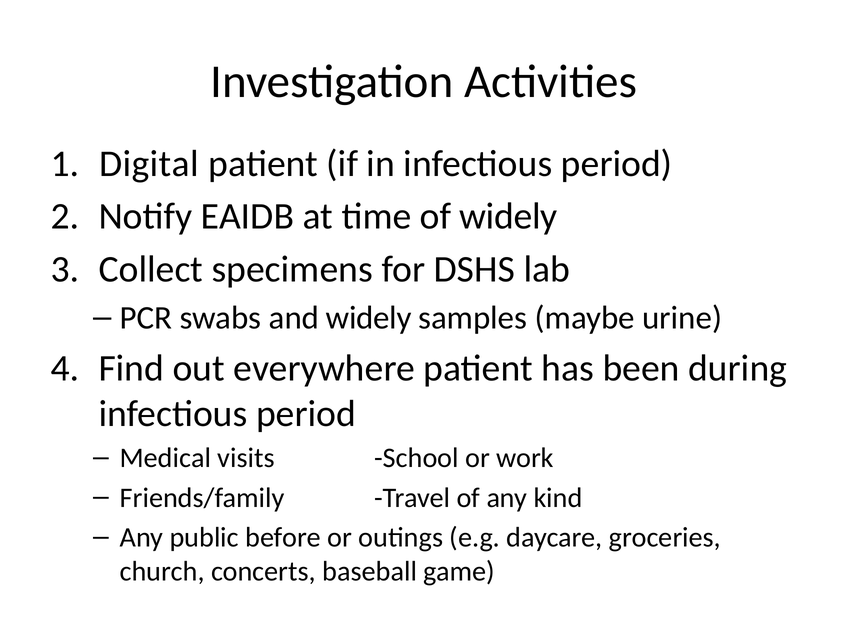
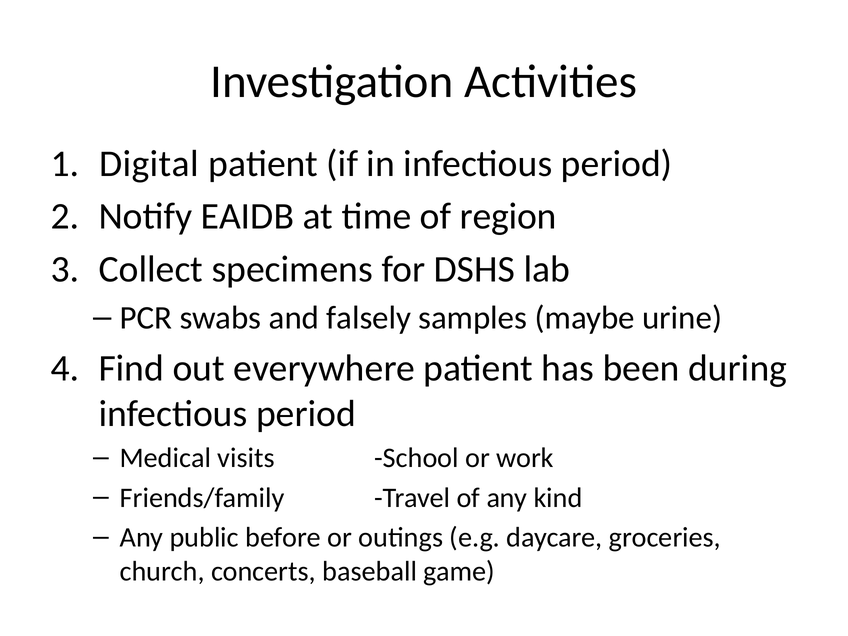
of widely: widely -> region (508, 217)
and widely: widely -> falsely (369, 318)
